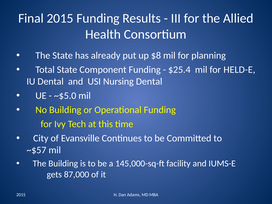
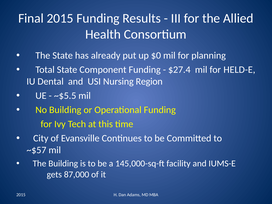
$8: $8 -> $0 (156, 56)
$25.4: $25.4 -> $27.4 (179, 70)
Nursing Dental: Dental -> Region (149, 82)
~$5.0: ~$5.0 -> ~$5.5 (65, 96)
